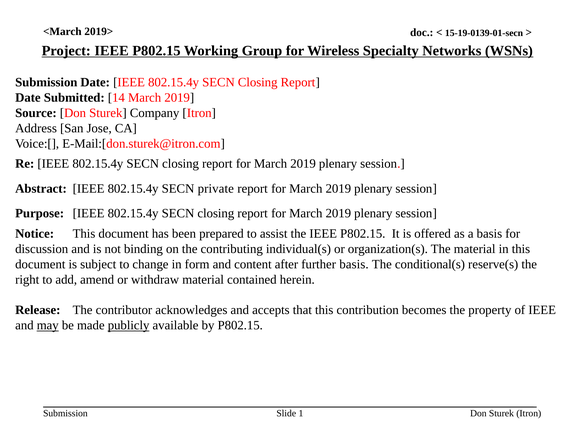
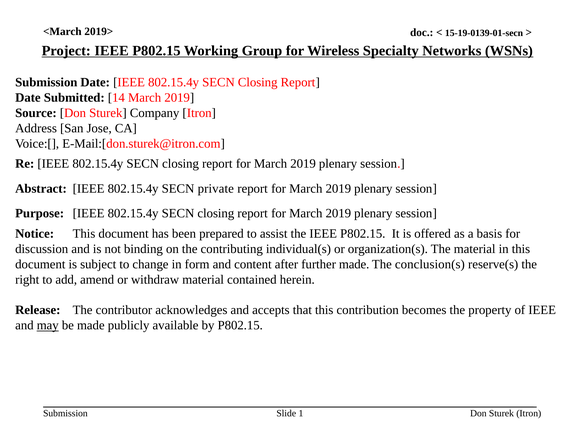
further basis: basis -> made (354, 264)
conditional(s: conditional(s -> conclusion(s (430, 264)
publicly underline: present -> none (129, 326)
